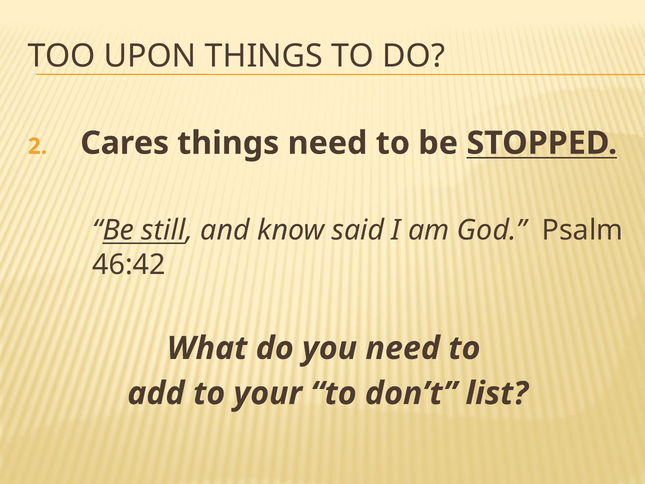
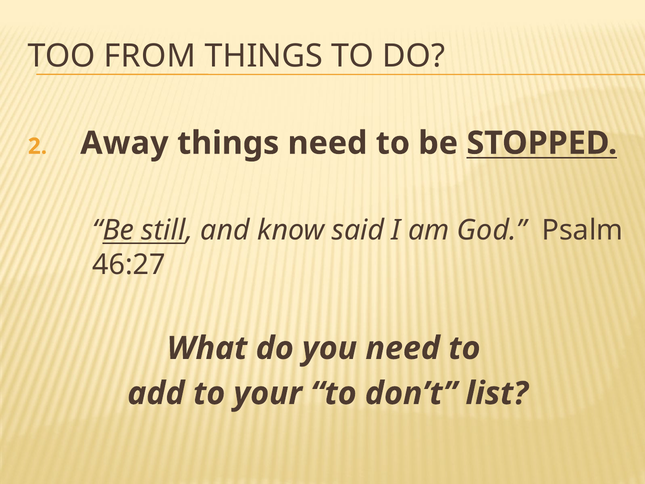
UPON: UPON -> FROM (150, 56)
Cares: Cares -> Away (124, 143)
46:42: 46:42 -> 46:27 (129, 265)
